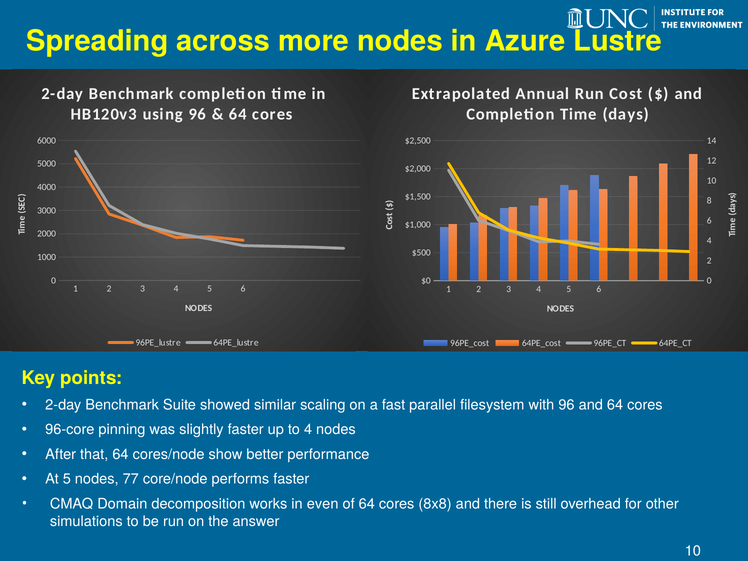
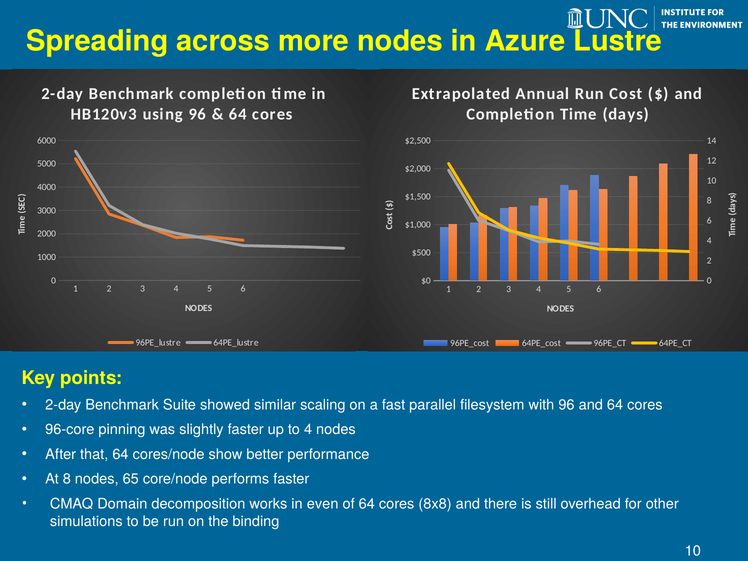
At 5: 5 -> 8 (67, 479)
77: 77 -> 65 (131, 479)
answer: answer -> binding (256, 521)
